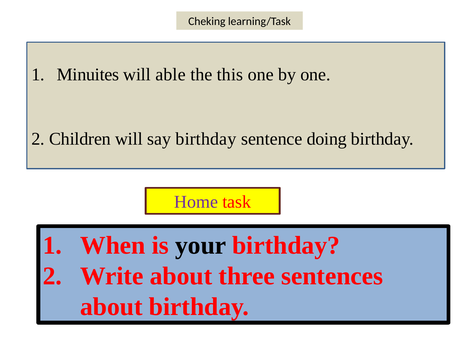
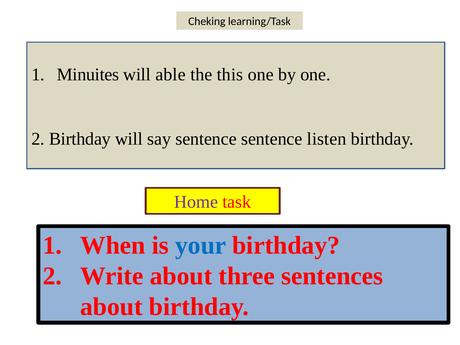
2 Children: Children -> Birthday (80, 139)
say birthday: birthday -> sentence (206, 139)
doing: doing -> listen (327, 139)
your colour: black -> blue (201, 246)
